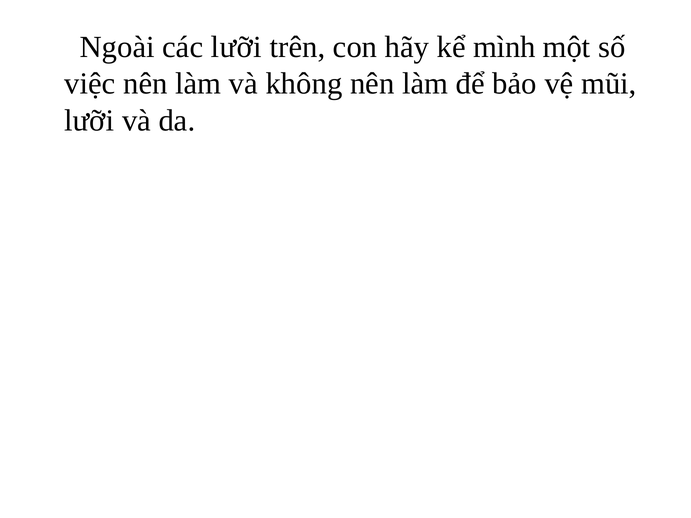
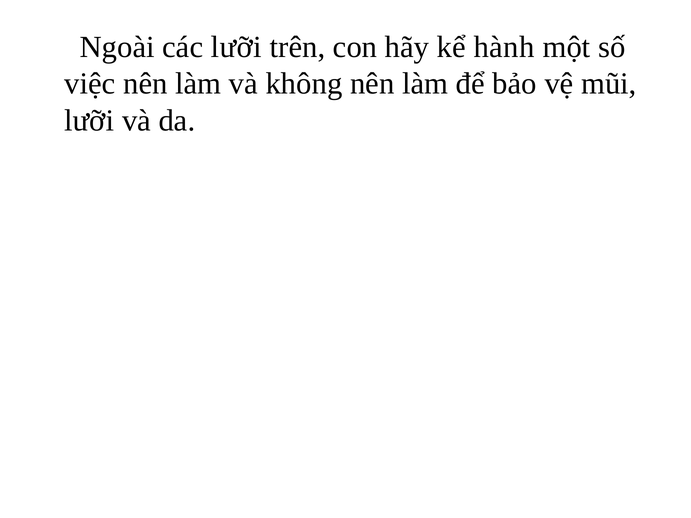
mình: mình -> hành (504, 47)
